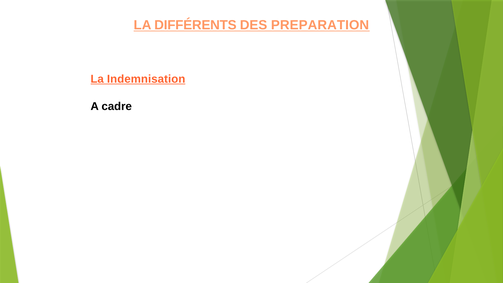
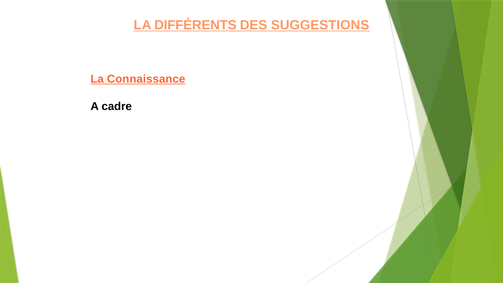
PREPARATION: PREPARATION -> SUGGESTIONS (320, 25)
Indemnisation: Indemnisation -> Connaissance (146, 79)
